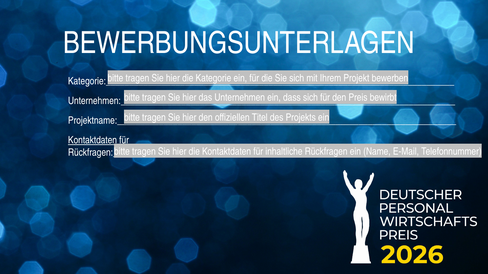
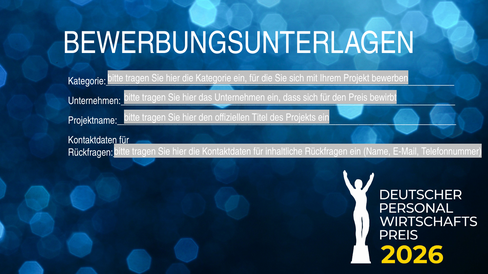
Kontaktdaten underline: present -> none (93, 140)
